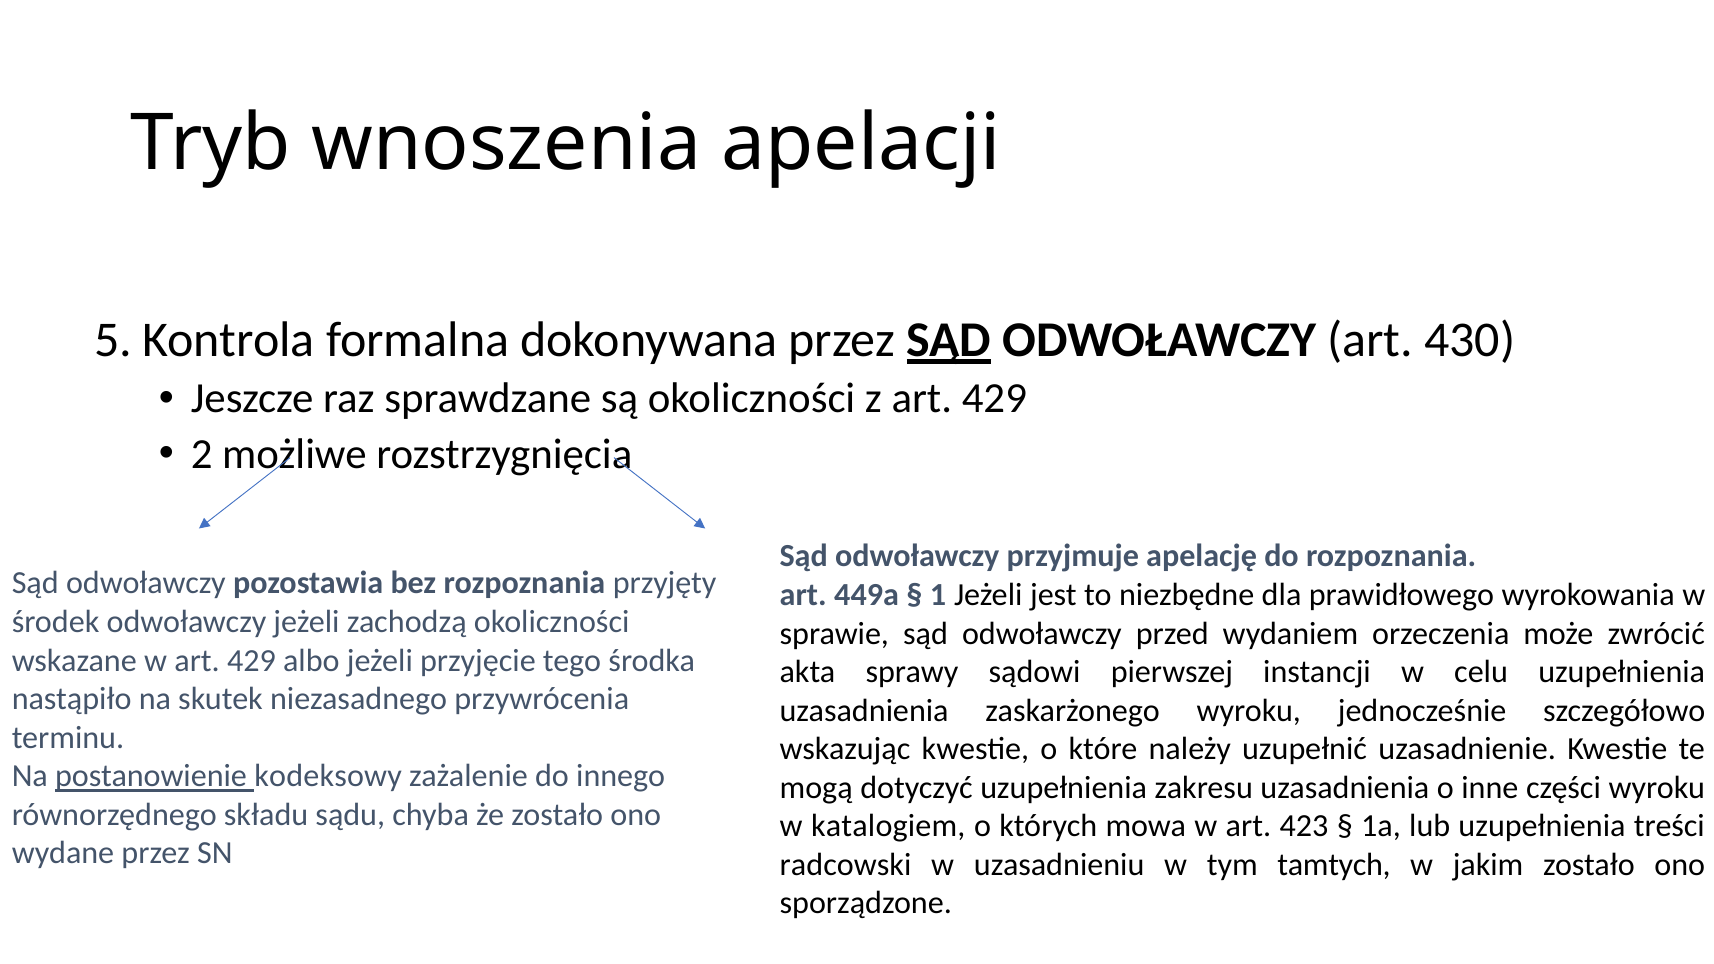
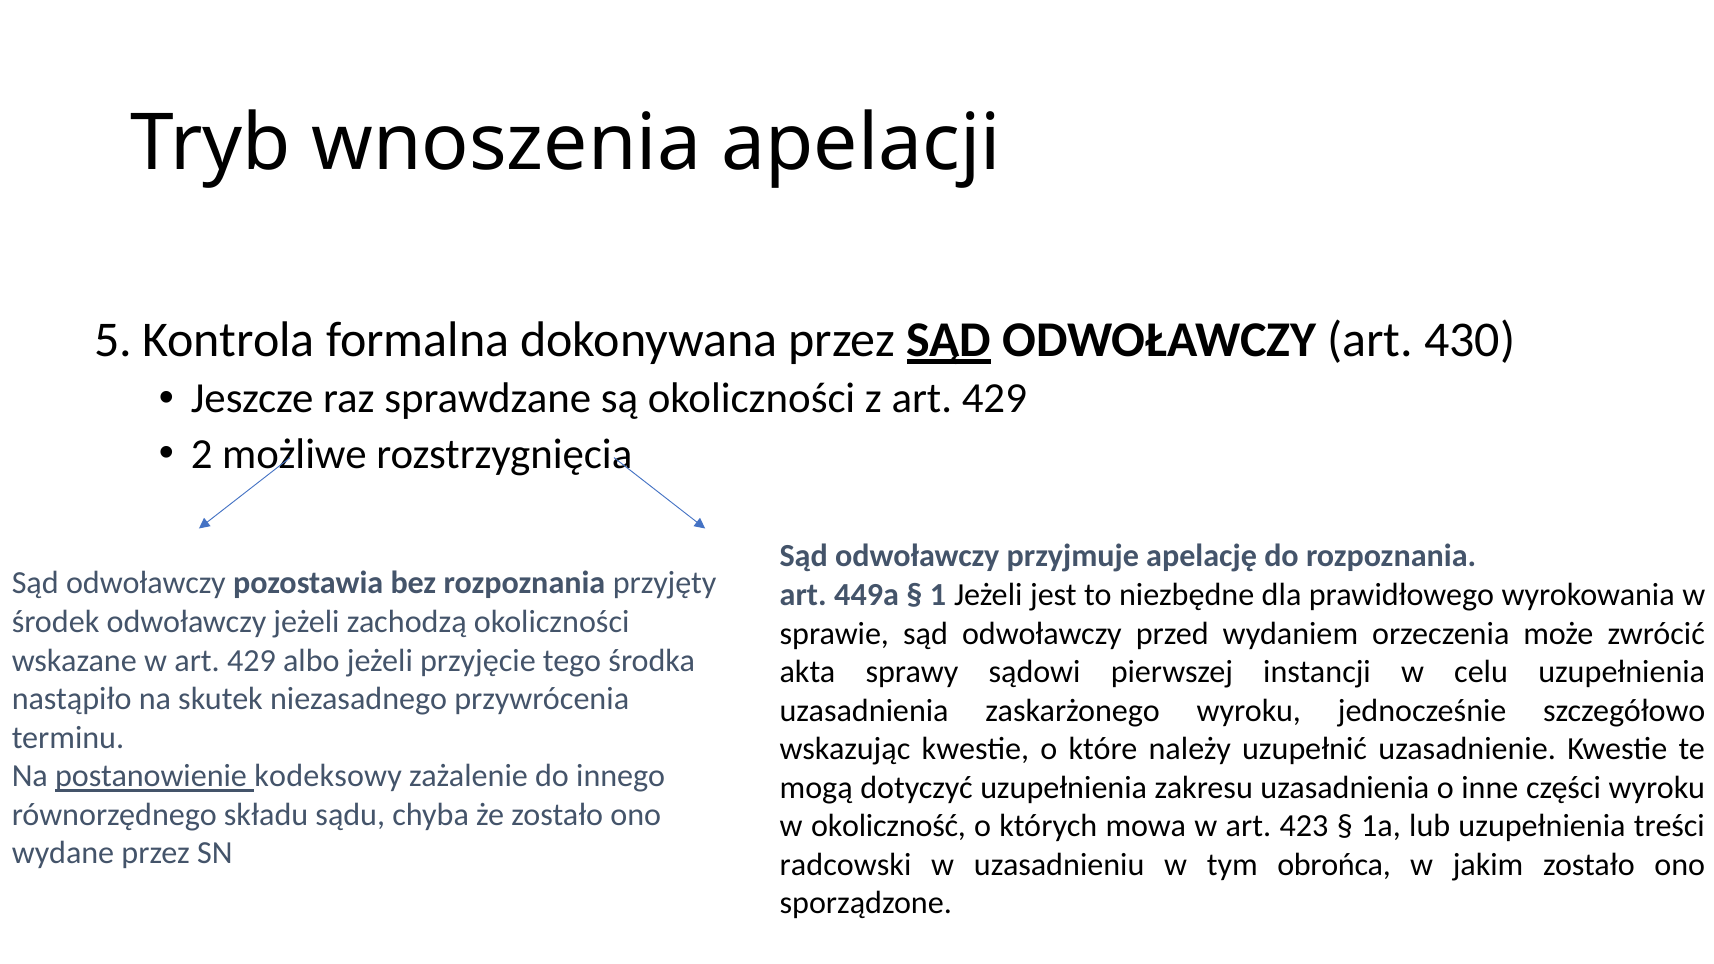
katalogiem: katalogiem -> okoliczność (888, 826)
tamtych: tamtych -> obrońca (1334, 865)
